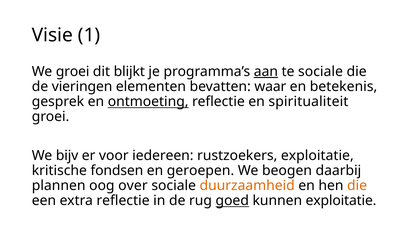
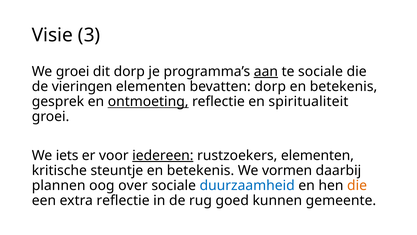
1: 1 -> 3 (89, 35)
dit blijkt: blijkt -> dorp (129, 71)
bevatten waar: waar -> dorp (270, 86)
bijv: bijv -> iets (67, 155)
iedereen underline: none -> present (163, 155)
rustzoekers exploitatie: exploitatie -> elementen (317, 155)
fondsen: fondsen -> steuntje (117, 170)
geroepen: geroepen -> betekenis (201, 170)
beogen: beogen -> vormen (287, 170)
duurzaamheid colour: orange -> blue (247, 185)
goed underline: present -> none (232, 200)
kunnen exploitatie: exploitatie -> gemeente (341, 200)
